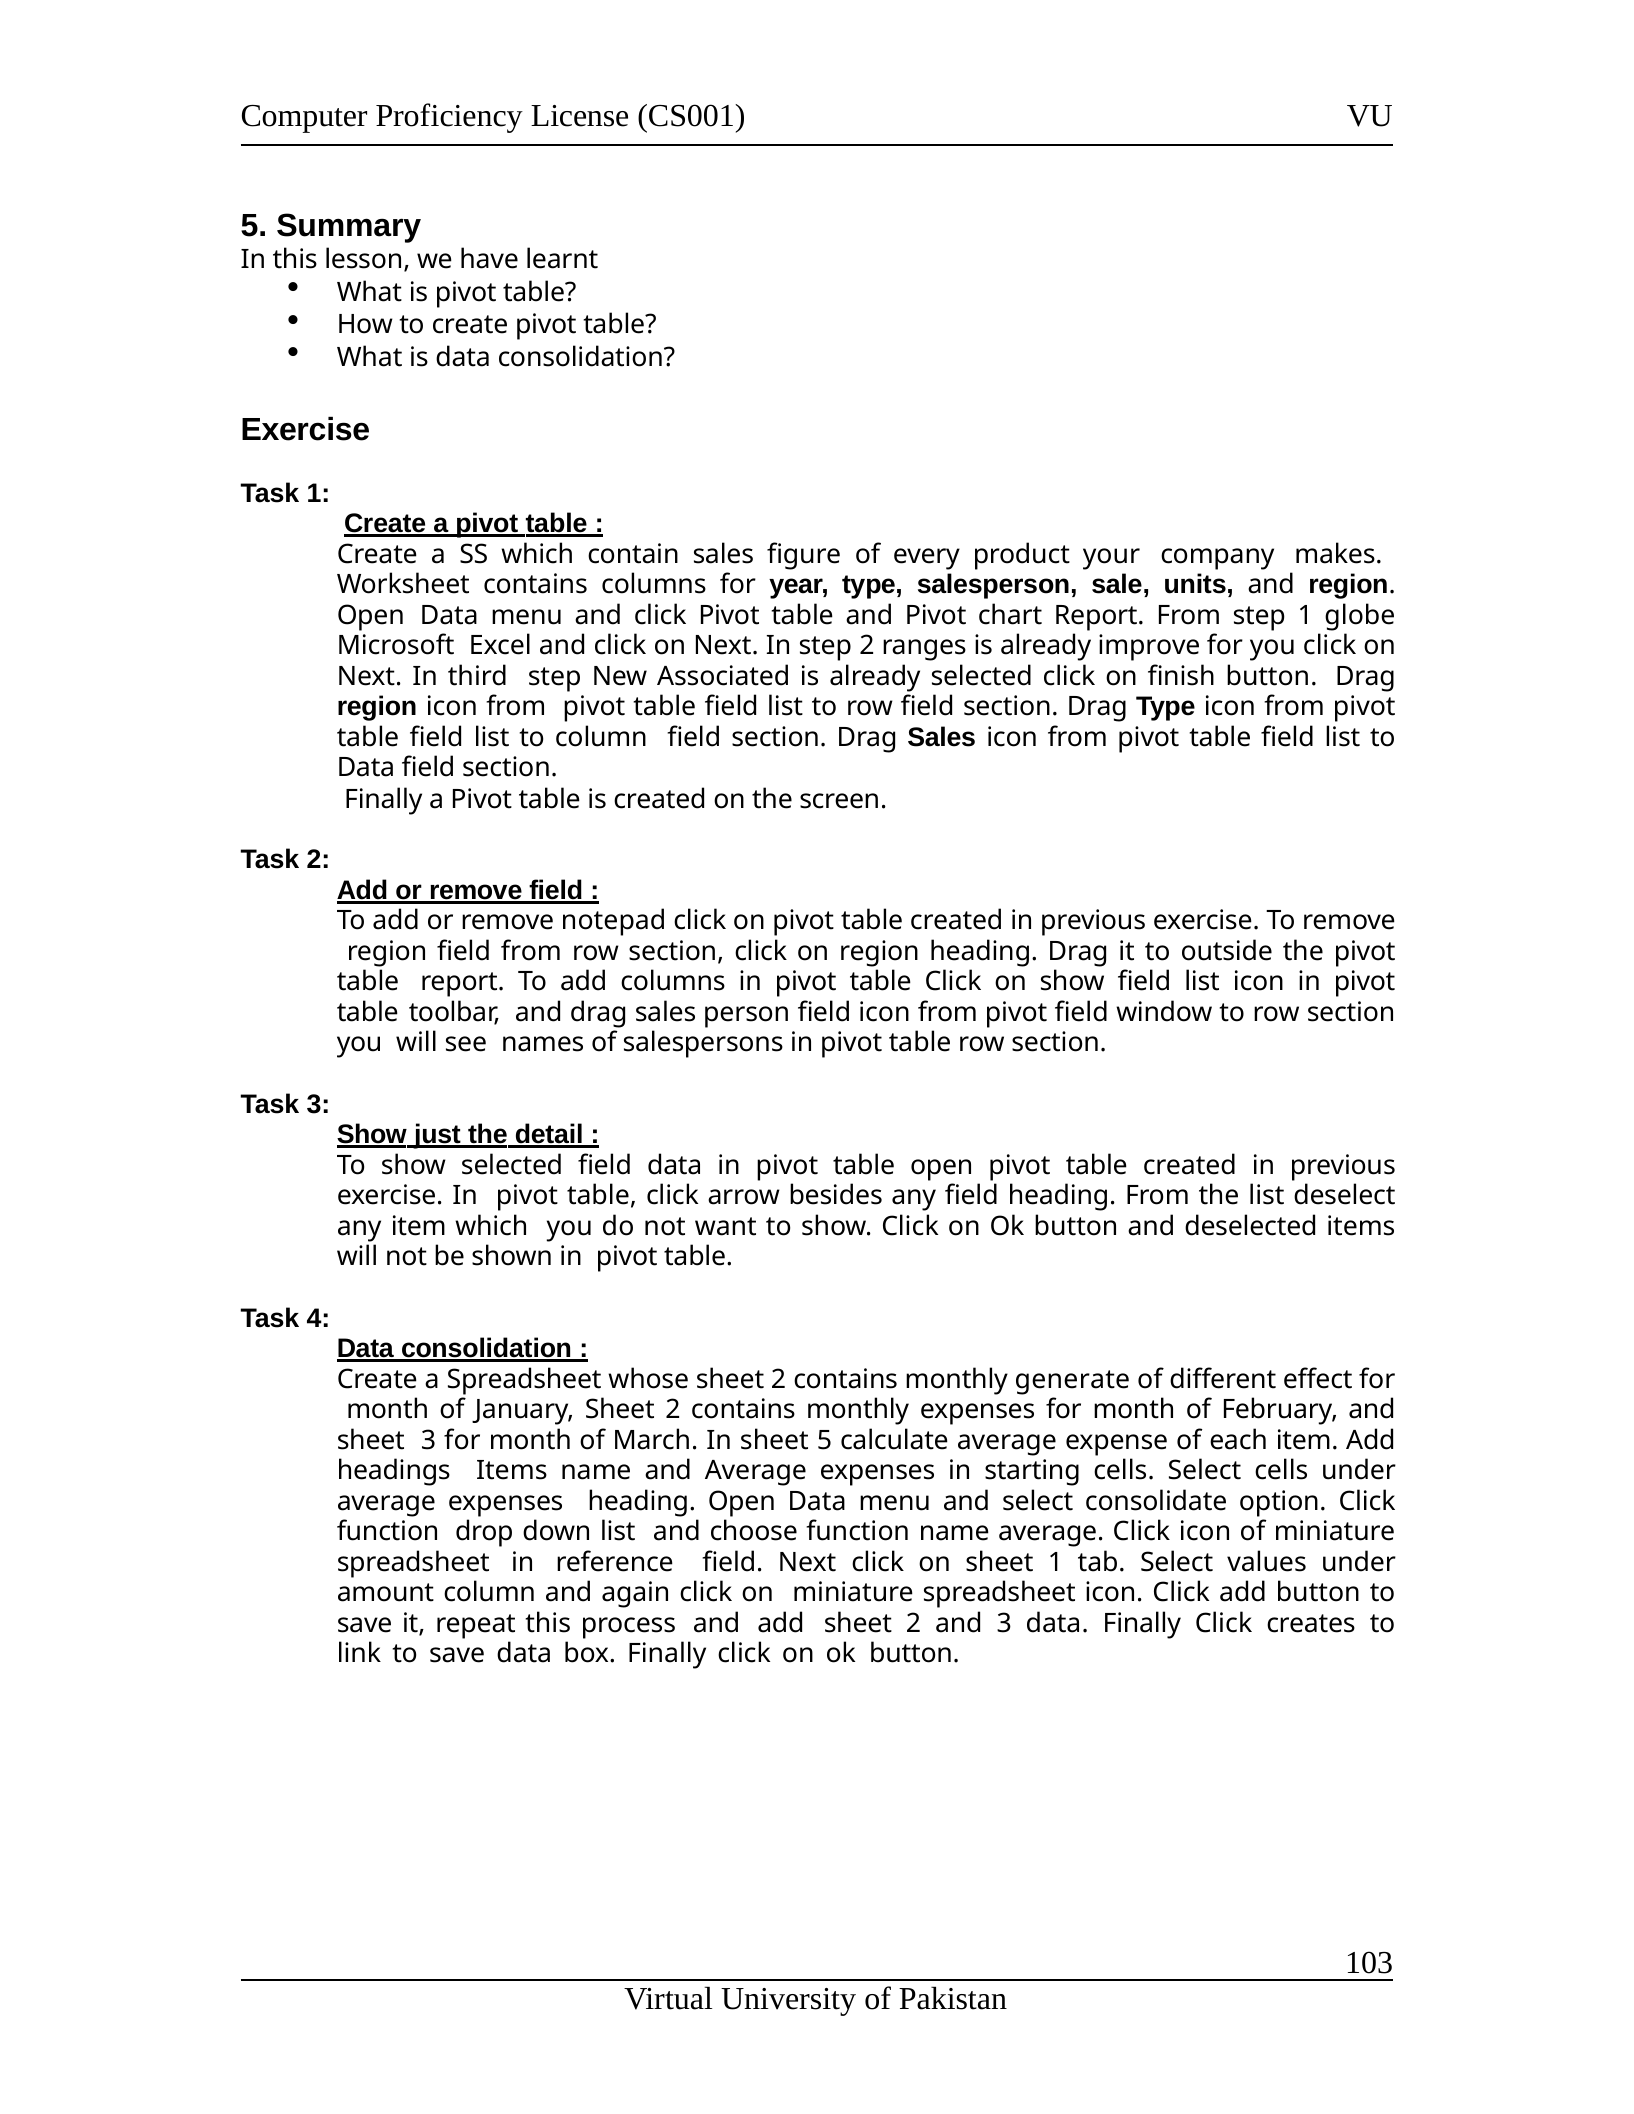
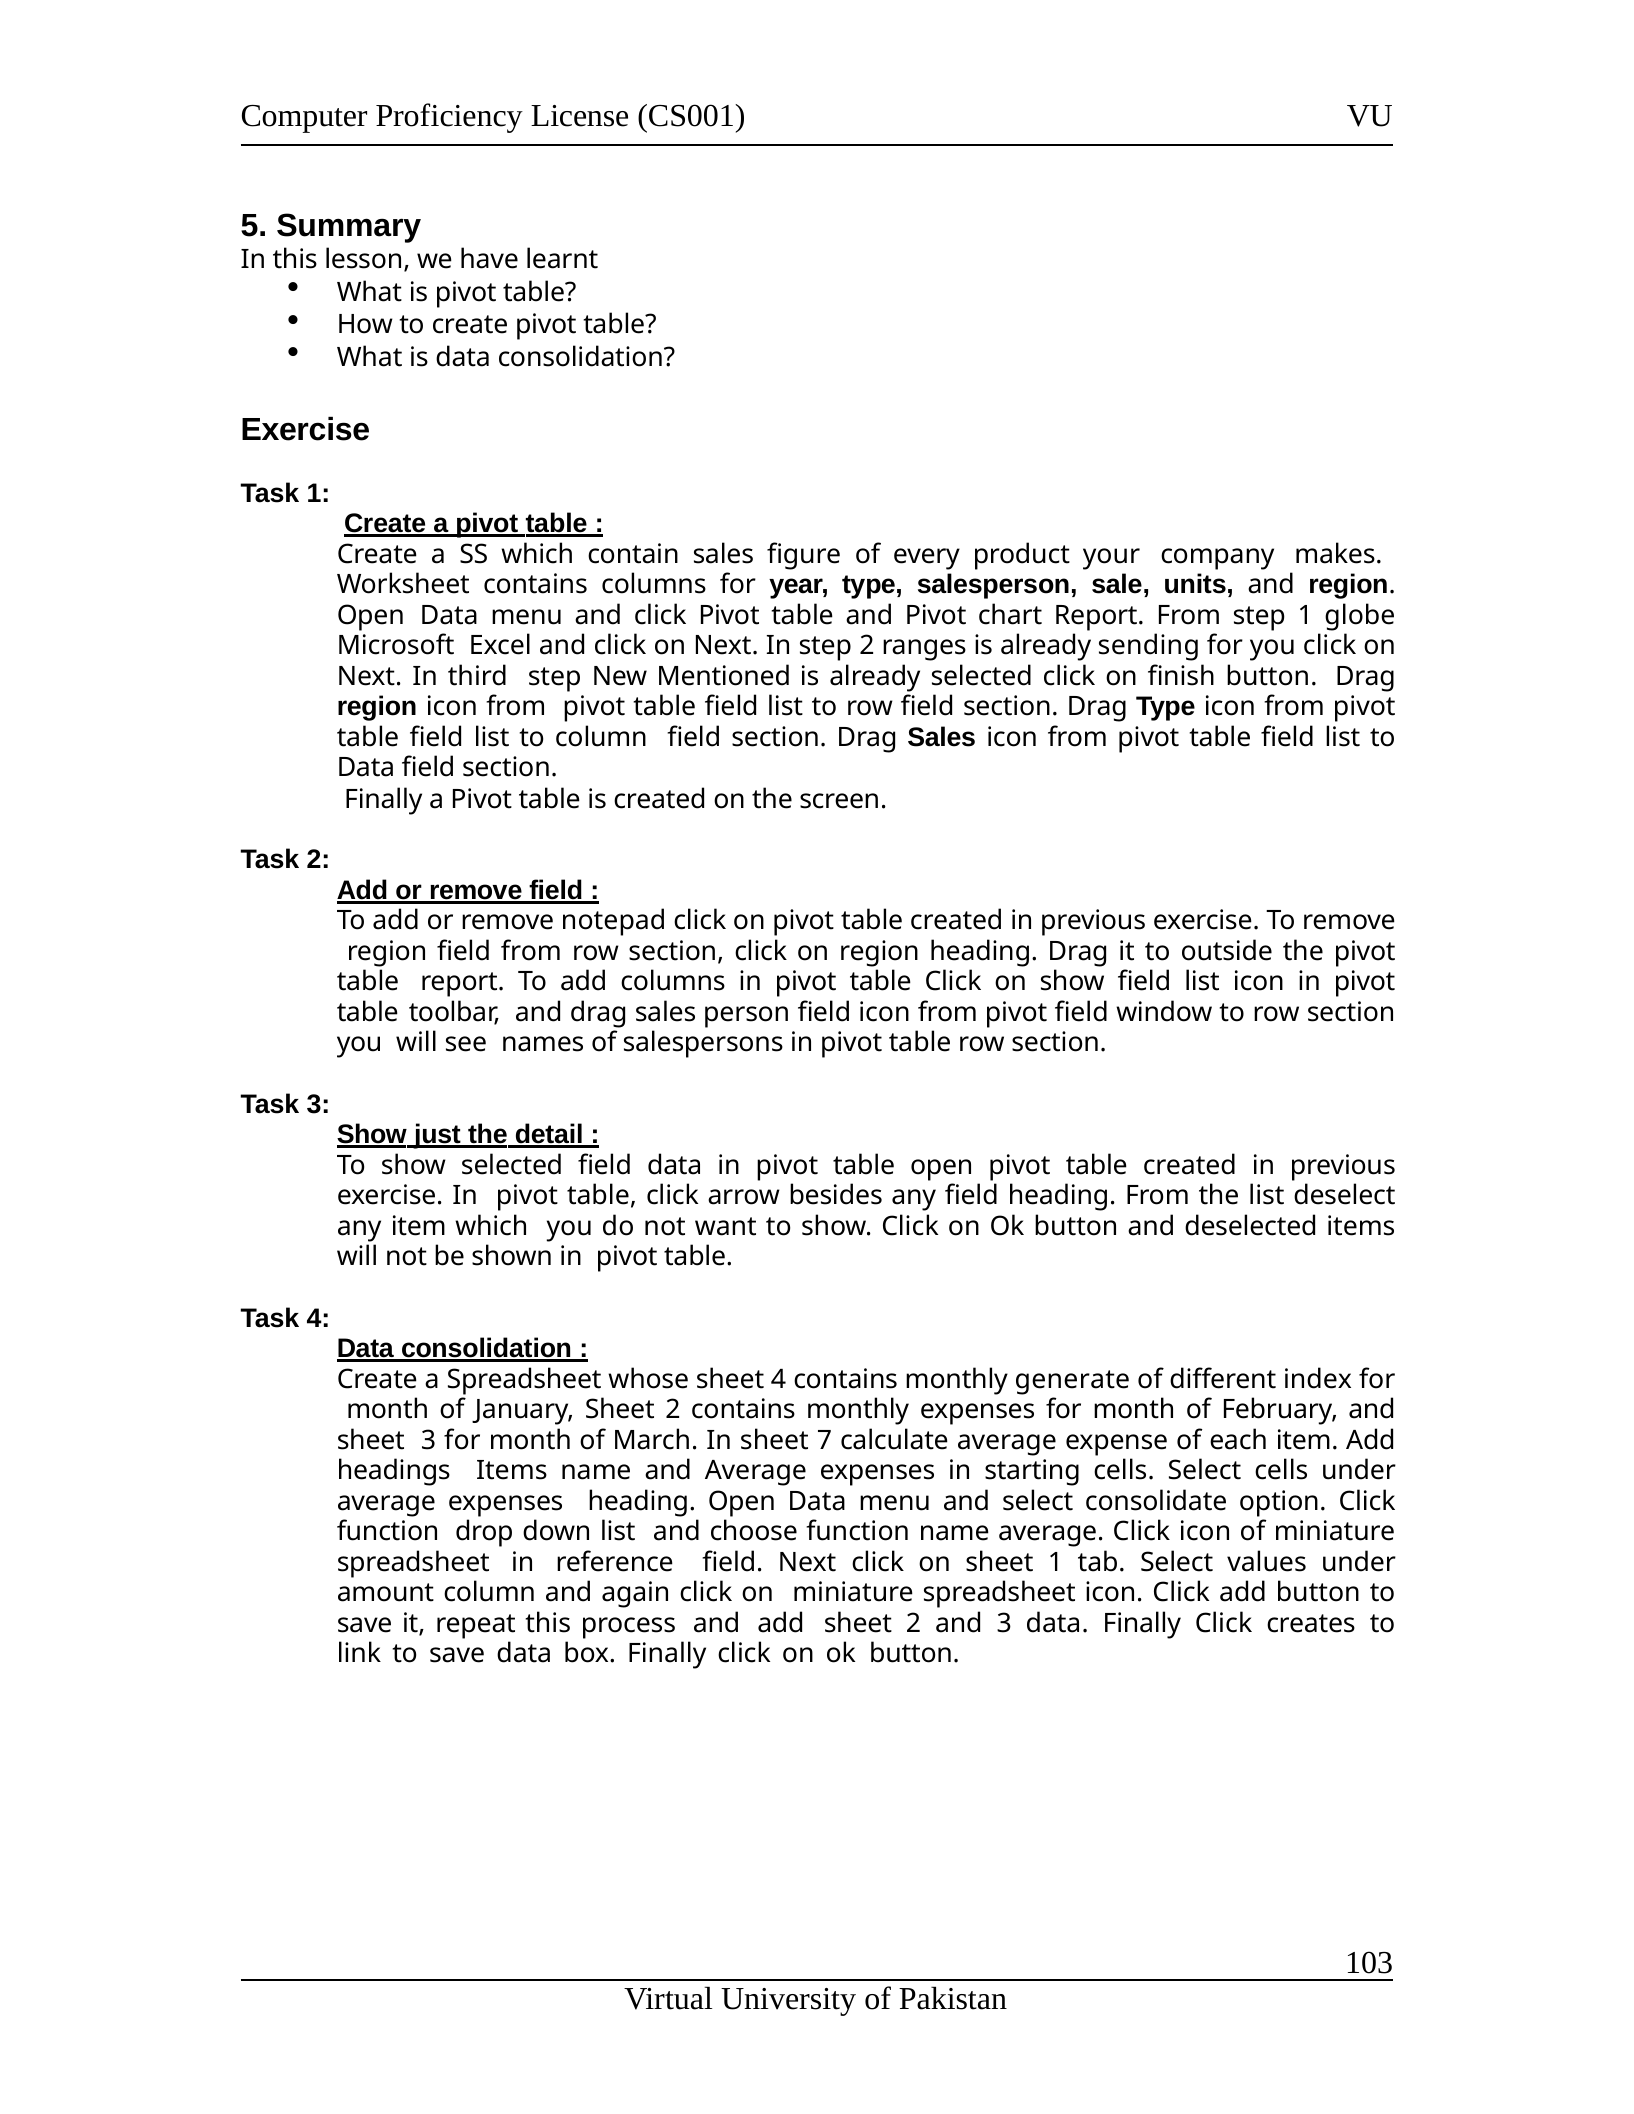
improve: improve -> sending (1149, 646)
Associated: Associated -> Mentioned (724, 676)
whose sheet 2: 2 -> 4 (779, 1380)
effect: effect -> index (1318, 1380)
sheet 5: 5 -> 7 (824, 1441)
